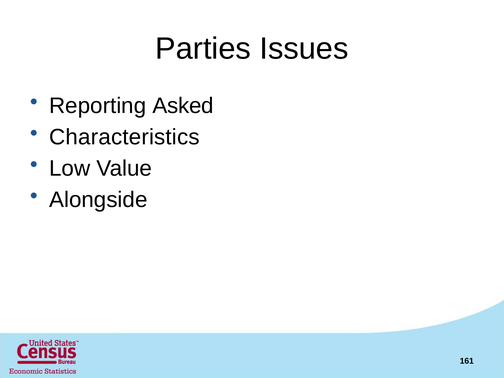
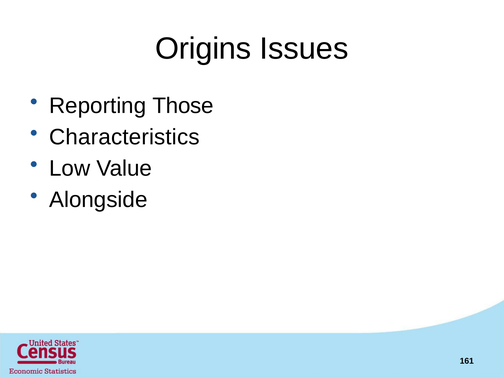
Parties: Parties -> Origins (203, 49)
Asked: Asked -> Those (183, 106)
